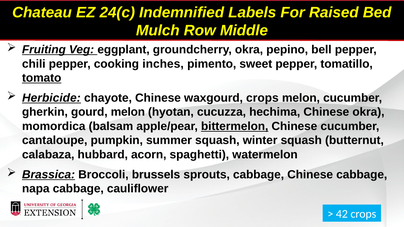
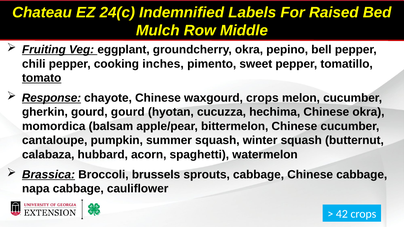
Herbicide: Herbicide -> Response (52, 98)
gourd melon: melon -> gourd (128, 112)
bittermelon underline: present -> none (235, 126)
